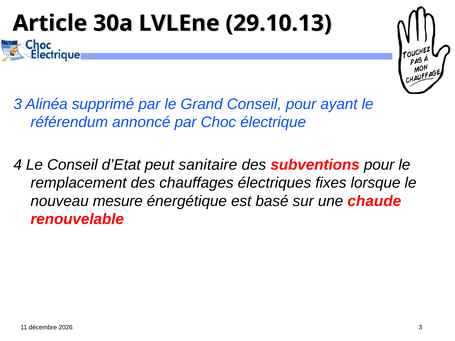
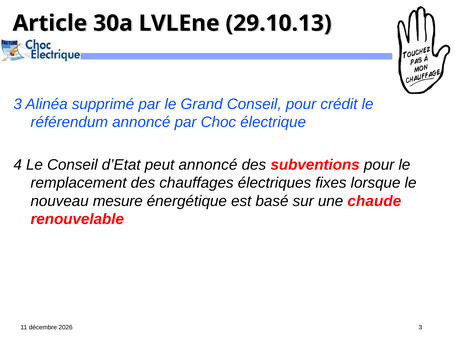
ayant: ayant -> crédit (339, 104)
peut sanitaire: sanitaire -> annoncé (208, 165)
